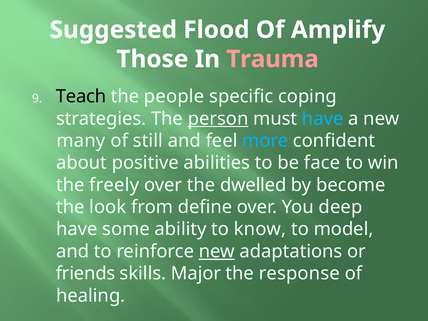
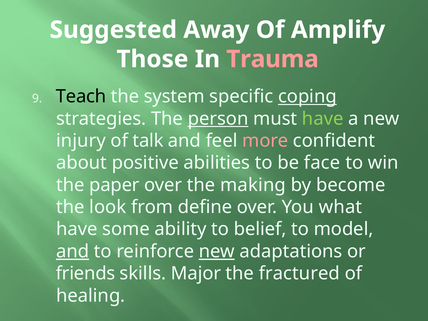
Flood: Flood -> Away (216, 30)
people: people -> system (174, 96)
coping underline: none -> present (307, 96)
have colour: light blue -> light green (323, 119)
many: many -> injury (81, 141)
still: still -> talk (148, 141)
more colour: light blue -> pink (265, 141)
freely: freely -> paper (114, 185)
dwelled: dwelled -> making (253, 185)
deep: deep -> what (340, 207)
know: know -> belief (260, 229)
and underline: none -> present (73, 251)
response: response -> fractured (299, 273)
